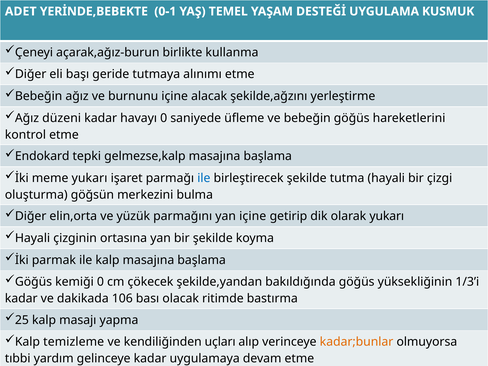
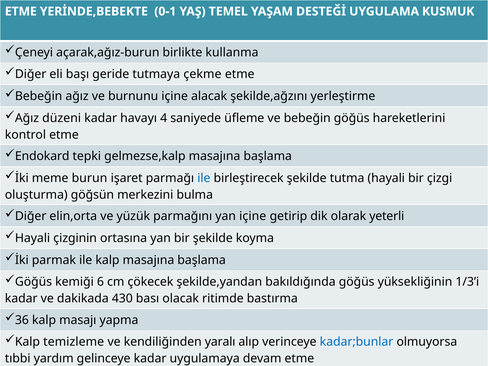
ADET: ADET -> ETME (21, 11)
alınımı: alınımı -> çekme (202, 74)
havayı 0: 0 -> 4 (164, 118)
meme yukarı: yukarı -> burun (90, 178)
olarak yukarı: yukarı -> yeterli (387, 216)
kemiği 0: 0 -> 6 (100, 282)
106: 106 -> 430 (122, 298)
25: 25 -> 36 (22, 320)
uçları: uçları -> yaralı (220, 342)
kadar;bunlar colour: orange -> blue (357, 342)
